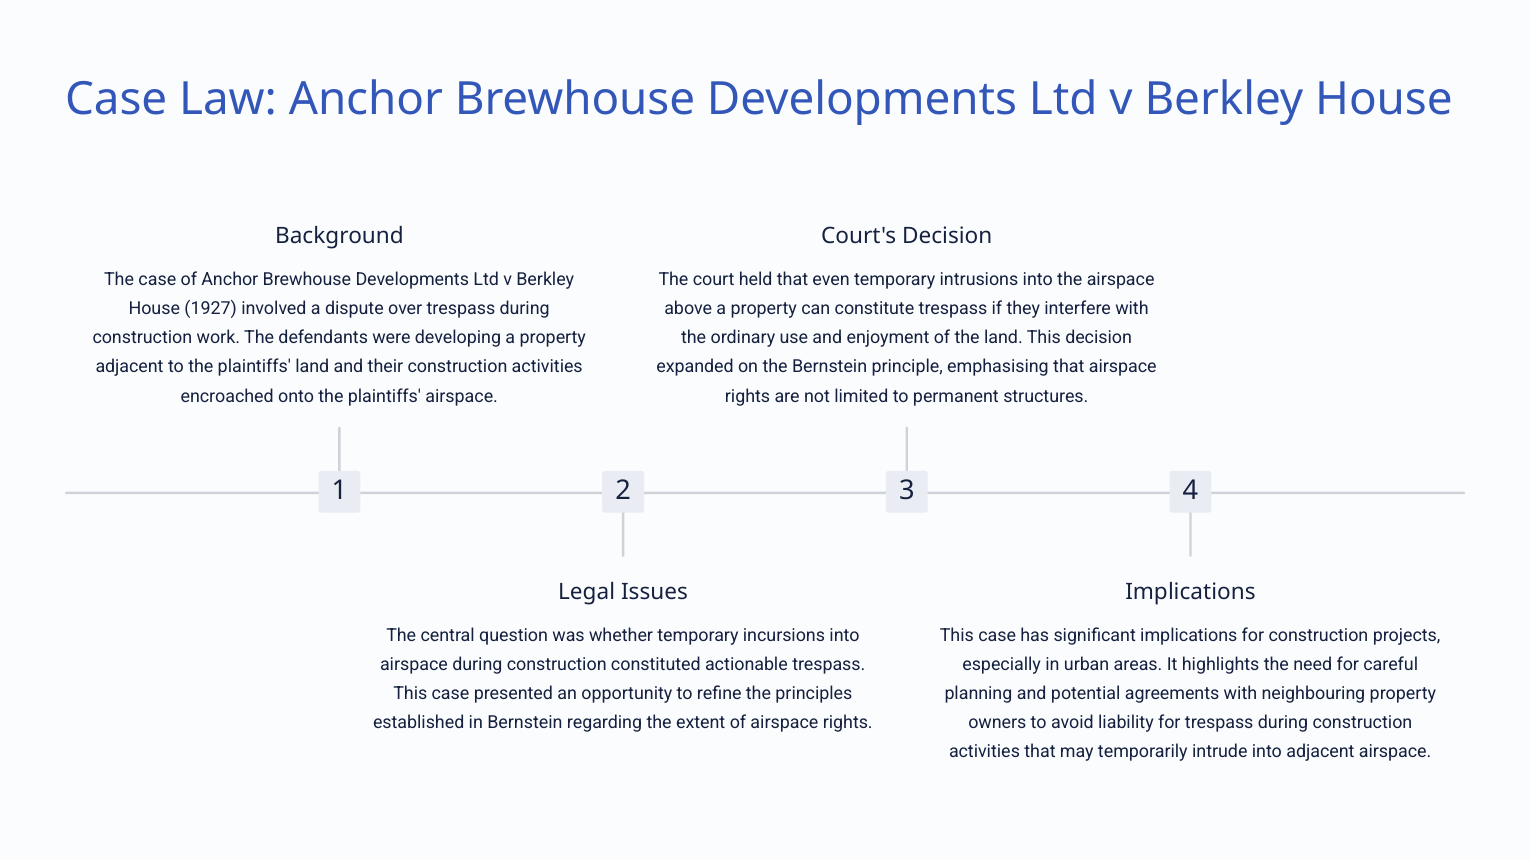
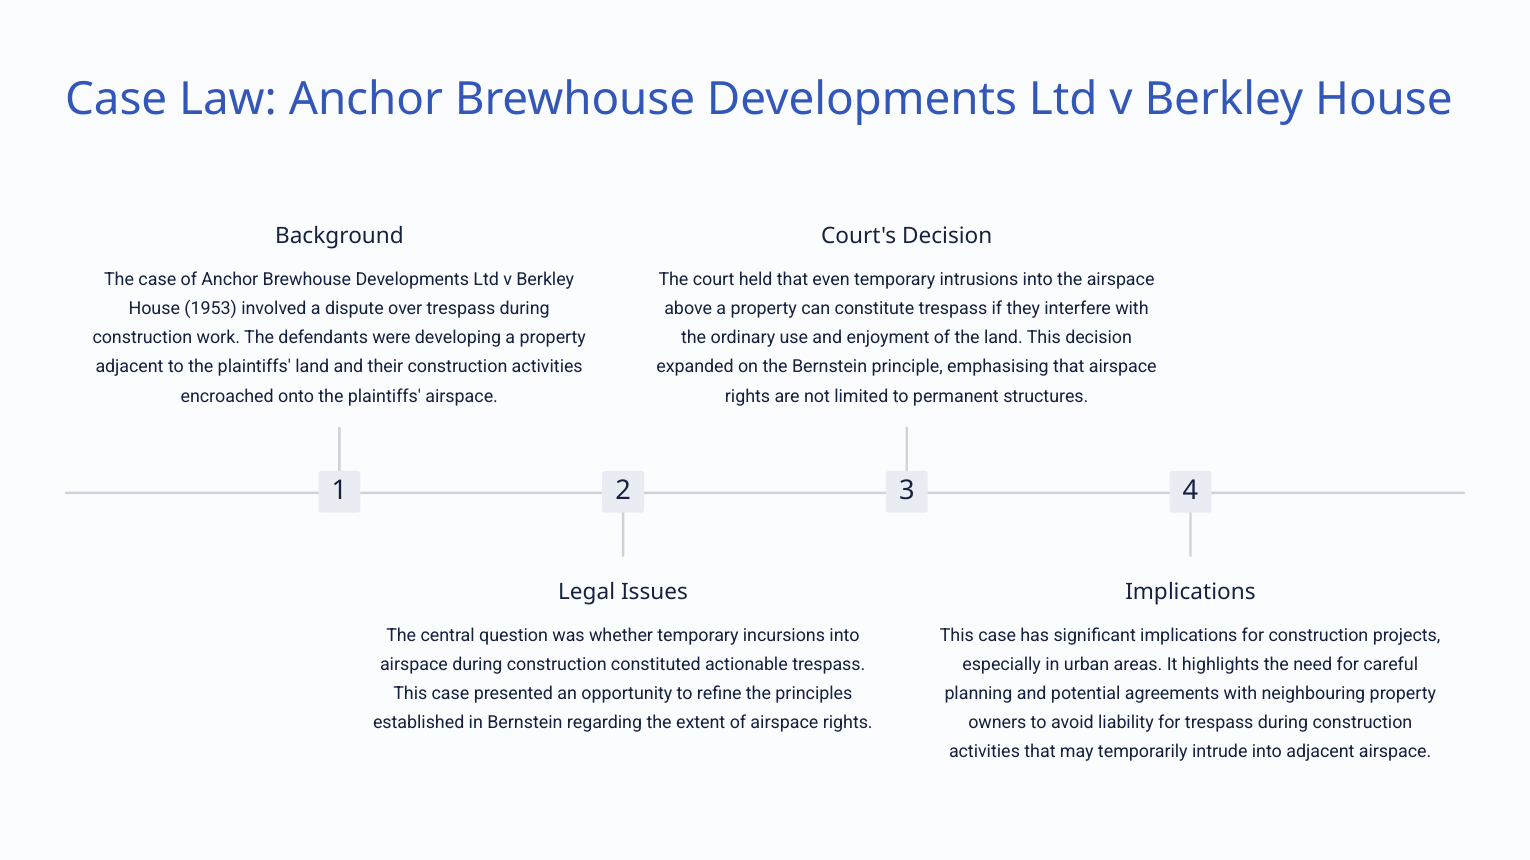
1927: 1927 -> 1953 (211, 309)
